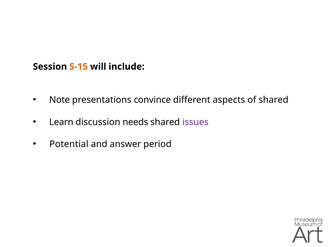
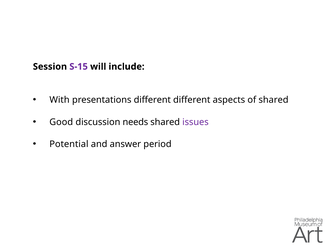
S-15 colour: orange -> purple (79, 67)
Note: Note -> With (59, 100)
presentations convince: convince -> different (152, 100)
Learn: Learn -> Good (61, 122)
